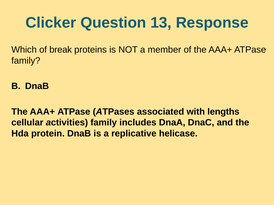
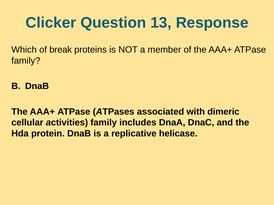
lengths: lengths -> dimeric (223, 112)
